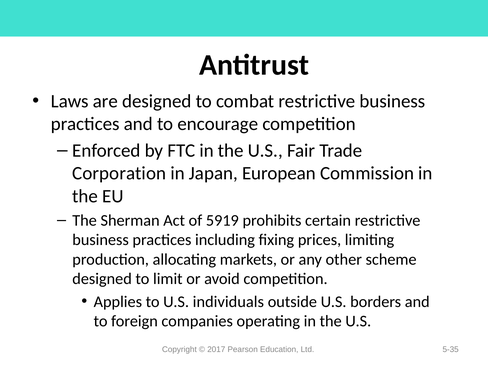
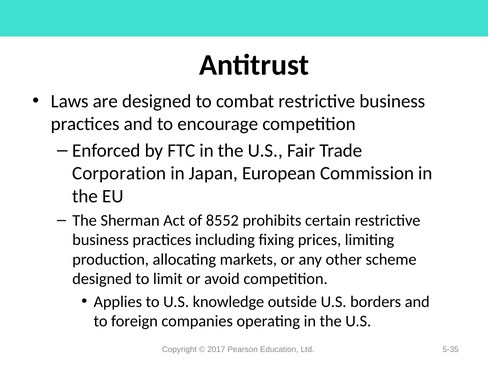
5919: 5919 -> 8552 (222, 220)
individuals: individuals -> knowledge (228, 302)
